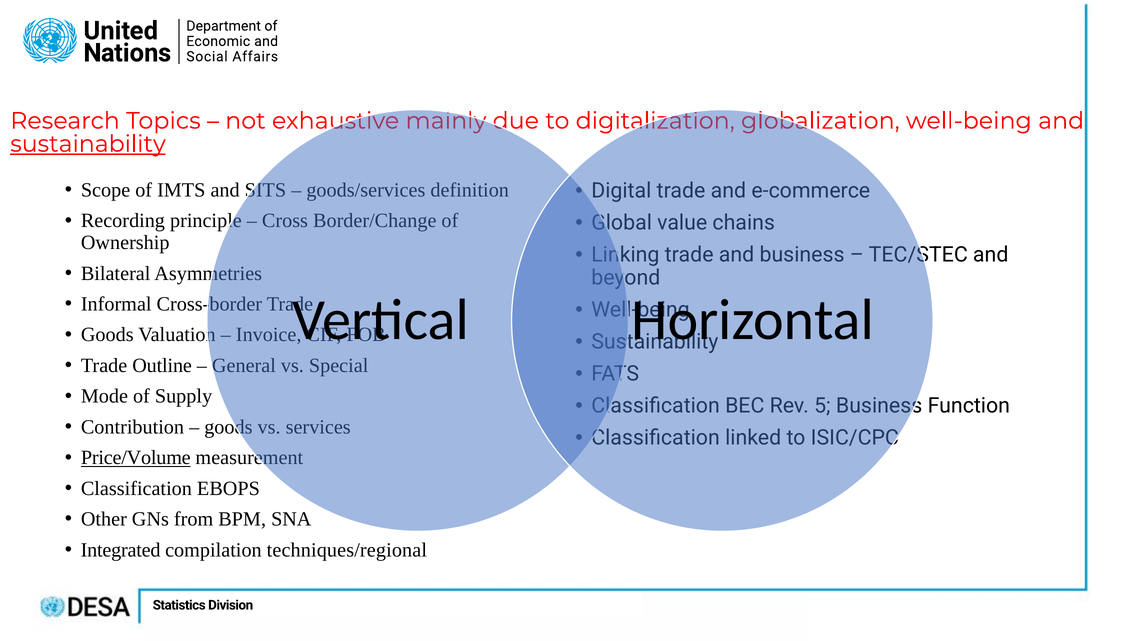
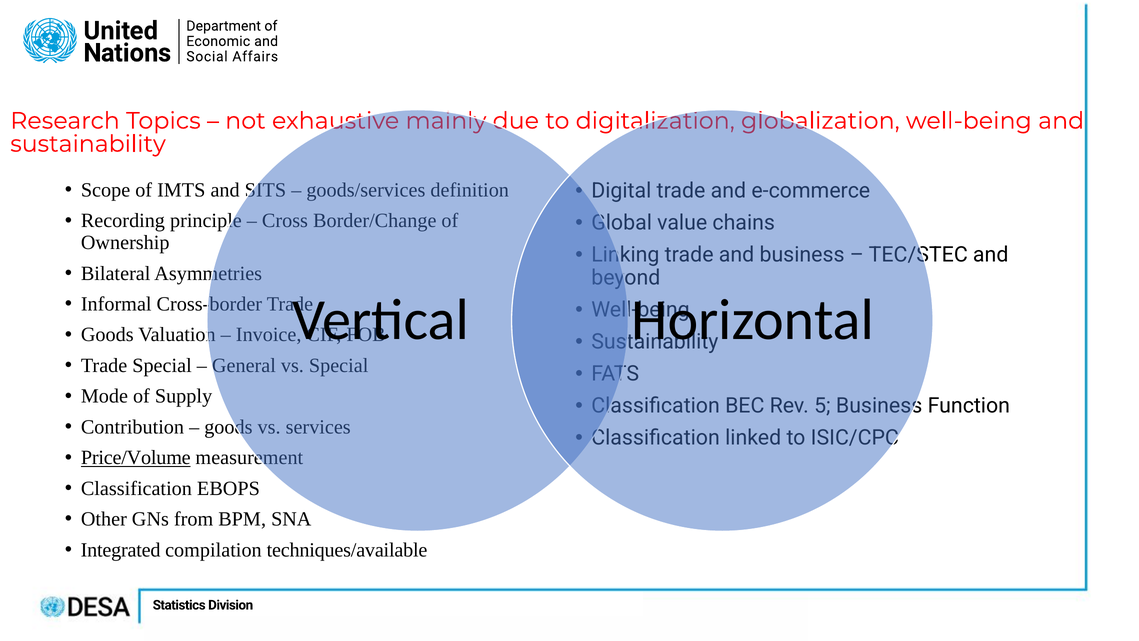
sustainability underline: present -> none (88, 144)
Trade Outline: Outline -> Special (162, 365)
techniques/regional: techniques/regional -> techniques/available (347, 550)
